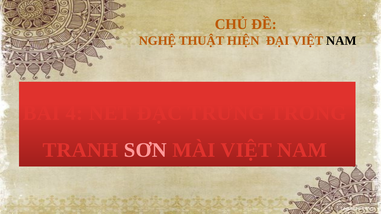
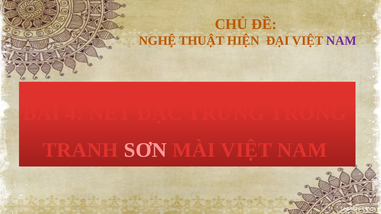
NAM colour: black -> purple (341, 41)
